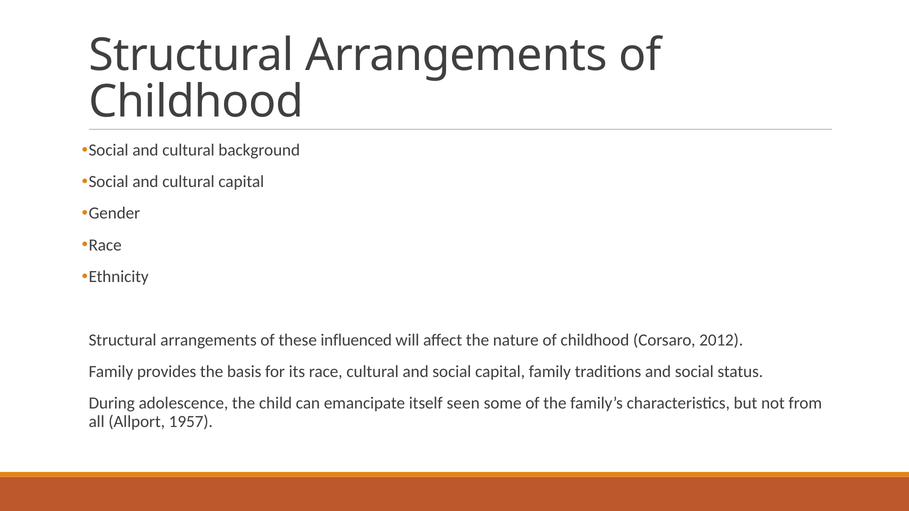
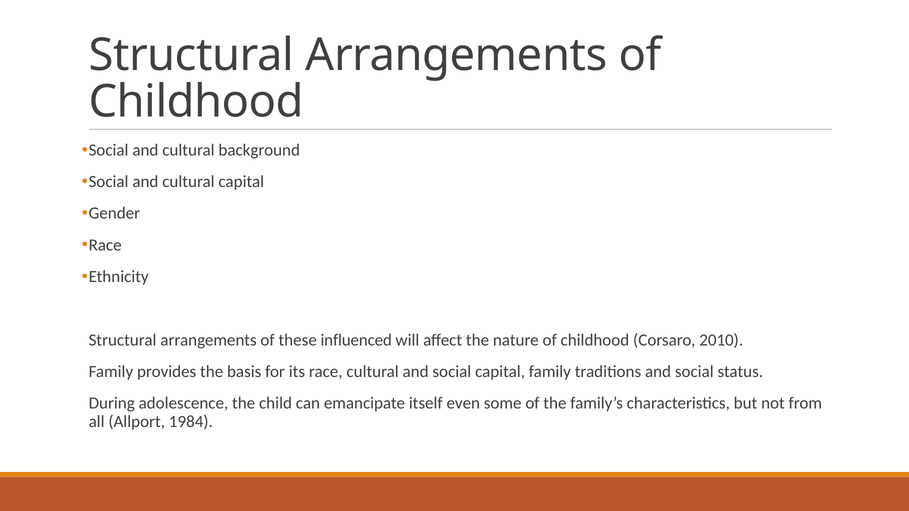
2012: 2012 -> 2010 (721, 340)
seen: seen -> even (463, 403)
1957: 1957 -> 1984 (191, 422)
